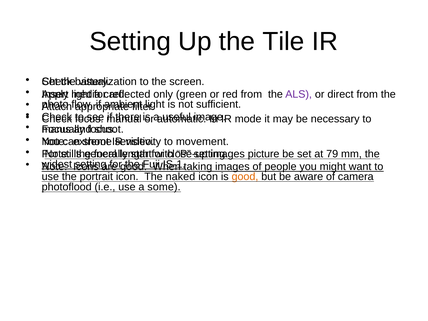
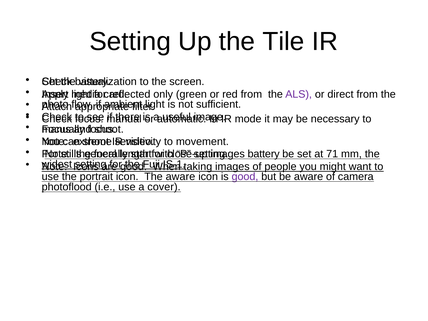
picture: picture -> battery (264, 154)
79: 79 -> 71 (332, 154)
The naked: naked -> aware (180, 177)
good colour: orange -> purple (245, 177)
some: some -> cover (164, 187)
